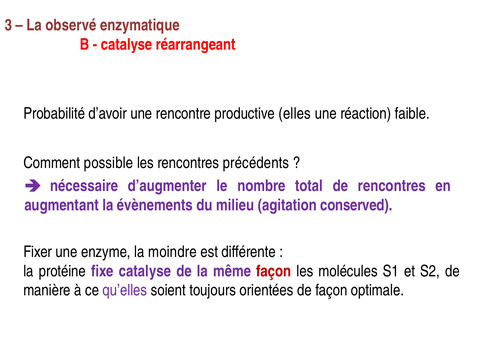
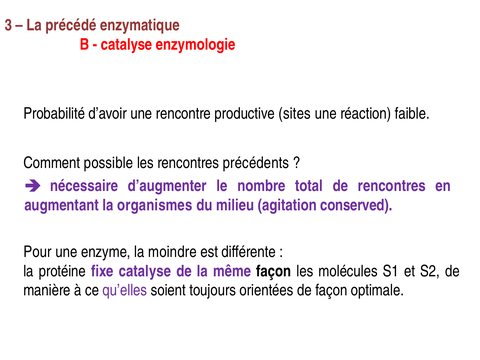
observé: observé -> précédé (71, 25)
réarrangeant: réarrangeant -> enzymologie (196, 44)
elles: elles -> sites (295, 114)
évènements: évènements -> organismes (155, 205)
Fixer: Fixer -> Pour (38, 252)
façon colour: red -> black (274, 271)
